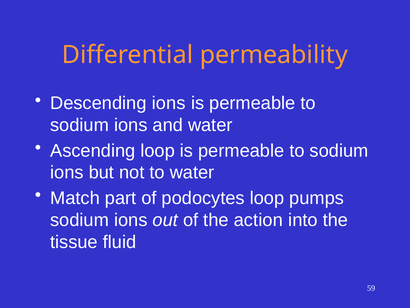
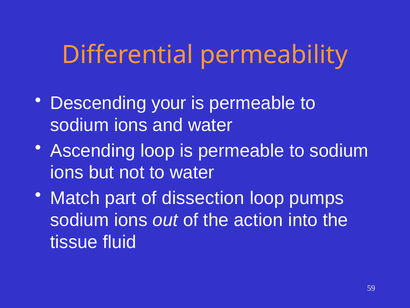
Descending ions: ions -> your (169, 103)
podocytes: podocytes -> dissection (203, 198)
